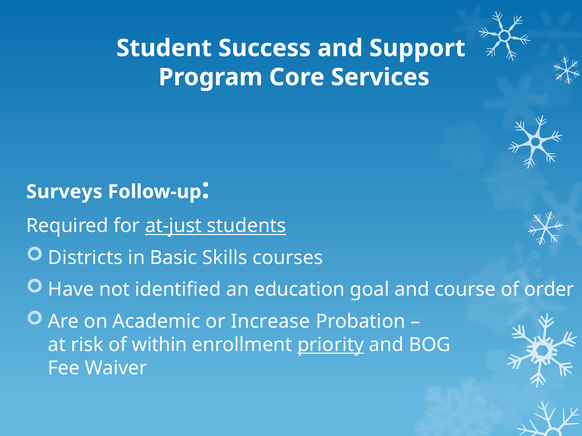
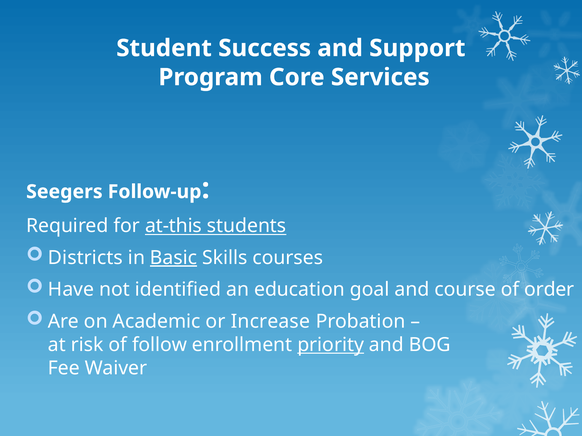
Surveys: Surveys -> Seegers (64, 192)
at-just: at-just -> at-this (173, 226)
Basic underline: none -> present (174, 258)
within: within -> follow (160, 345)
